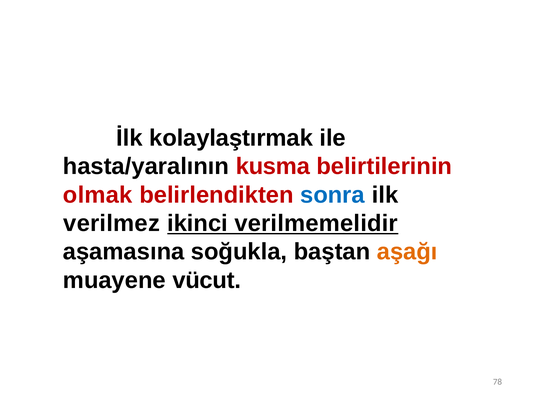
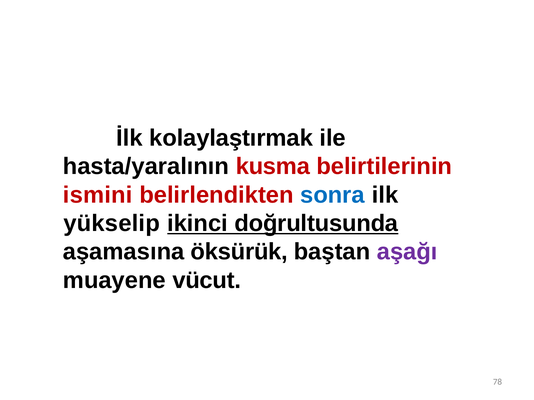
olmak: olmak -> ismini (98, 195)
verilmez: verilmez -> yükselip (112, 224)
verilmemelidir: verilmemelidir -> doğrultusunda (316, 224)
soğukla: soğukla -> öksürük (239, 252)
aşağı colour: orange -> purple (407, 252)
